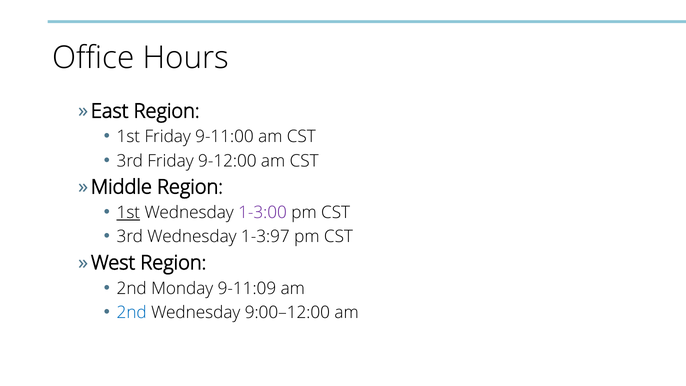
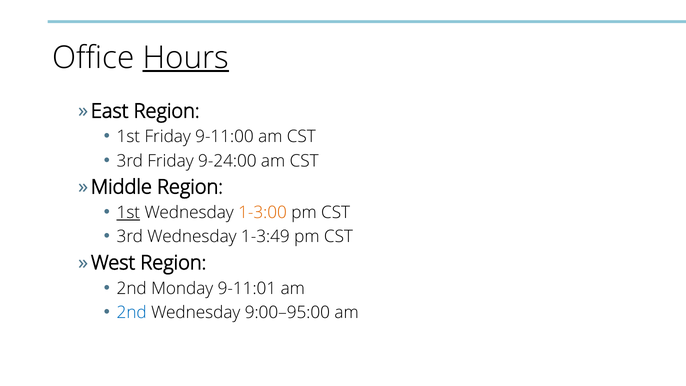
Hours underline: none -> present (186, 58)
9-12:00: 9-12:00 -> 9-24:00 (227, 161)
1-3:00 colour: purple -> orange (263, 213)
1-3:97: 1-3:97 -> 1-3:49 (265, 237)
9-11:09: 9-11:09 -> 9-11:01 (247, 288)
9:00–12:00: 9:00–12:00 -> 9:00–95:00 (287, 312)
